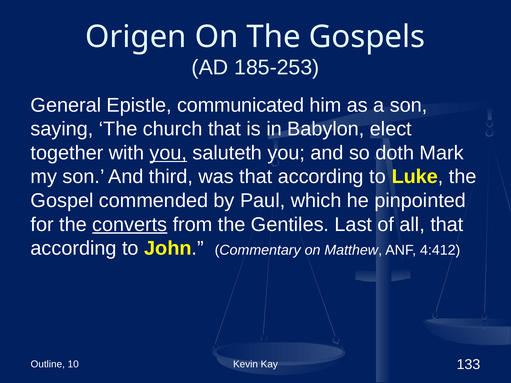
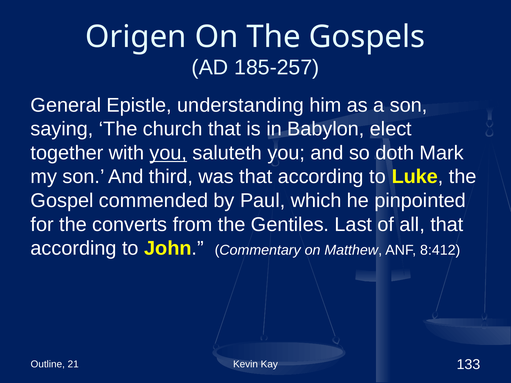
185-253: 185-253 -> 185-257 (277, 68)
communicated: communicated -> understanding (241, 105)
converts underline: present -> none (130, 225)
4:412: 4:412 -> 8:412 (440, 250)
10: 10 -> 21 (73, 364)
